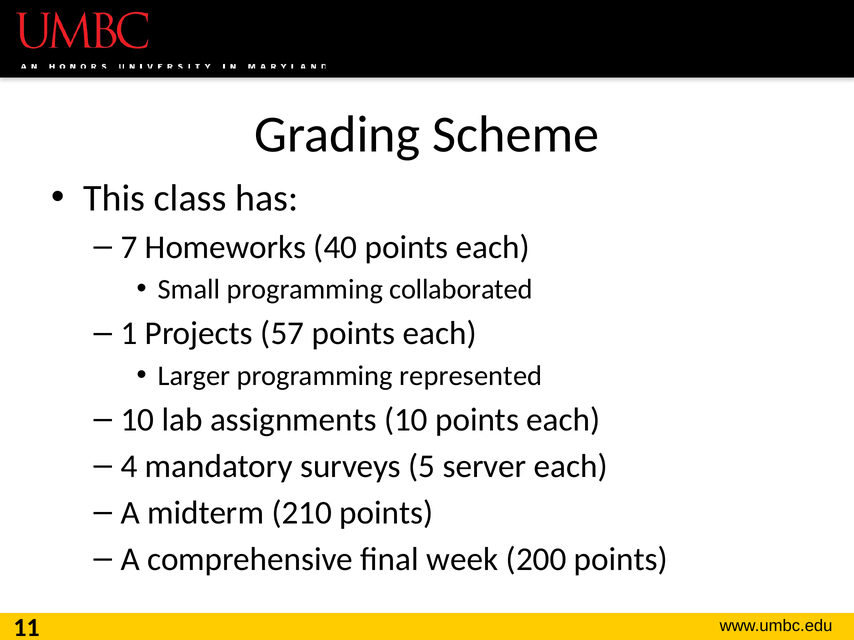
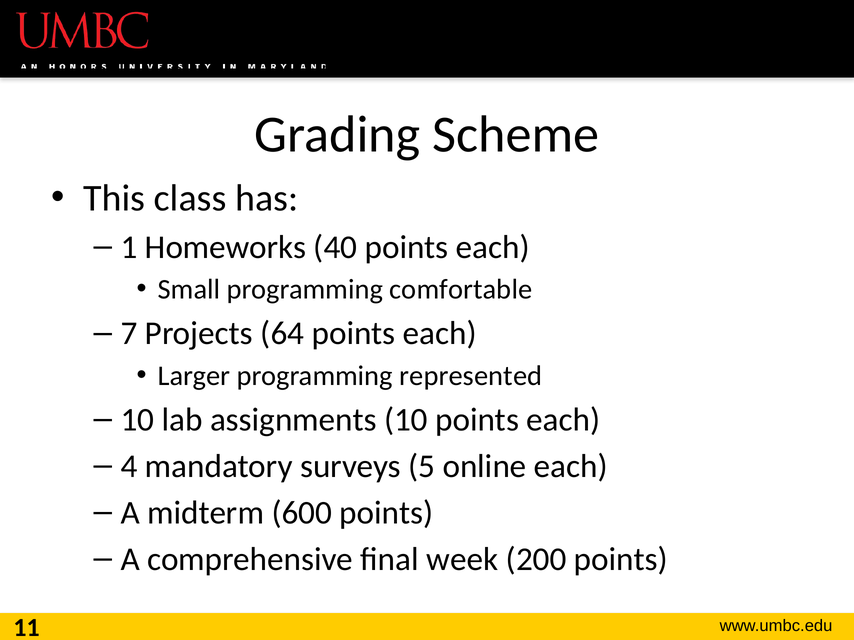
7: 7 -> 1 (129, 247)
collaborated: collaborated -> comfortable (461, 290)
1: 1 -> 7 (129, 334)
57: 57 -> 64 (282, 334)
server: server -> online (485, 467)
210: 210 -> 600 (302, 513)
